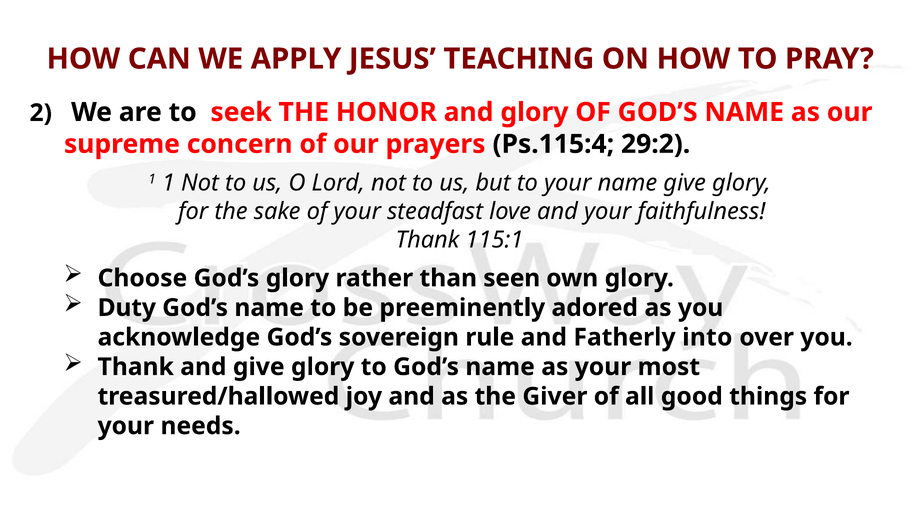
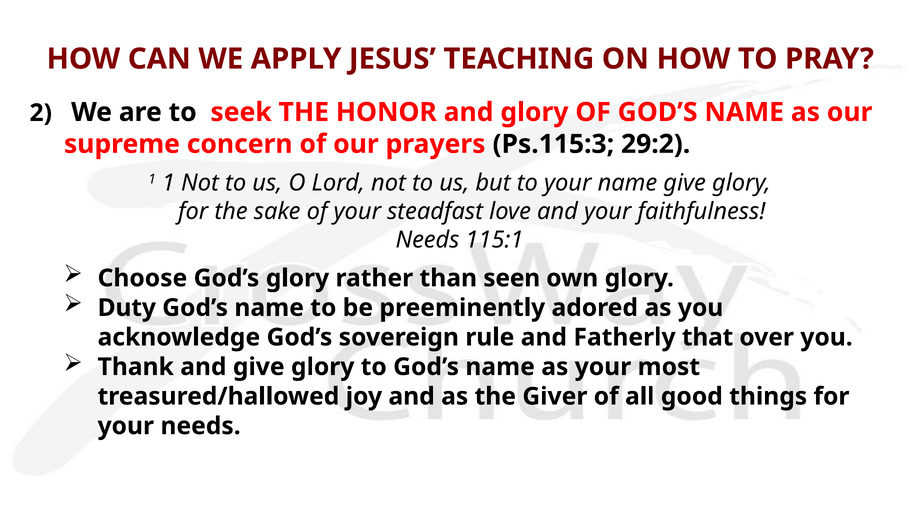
Ps.115:4: Ps.115:4 -> Ps.115:3 (553, 144)
Thank: Thank -> Needs (427, 240)
into: into -> that (708, 337)
